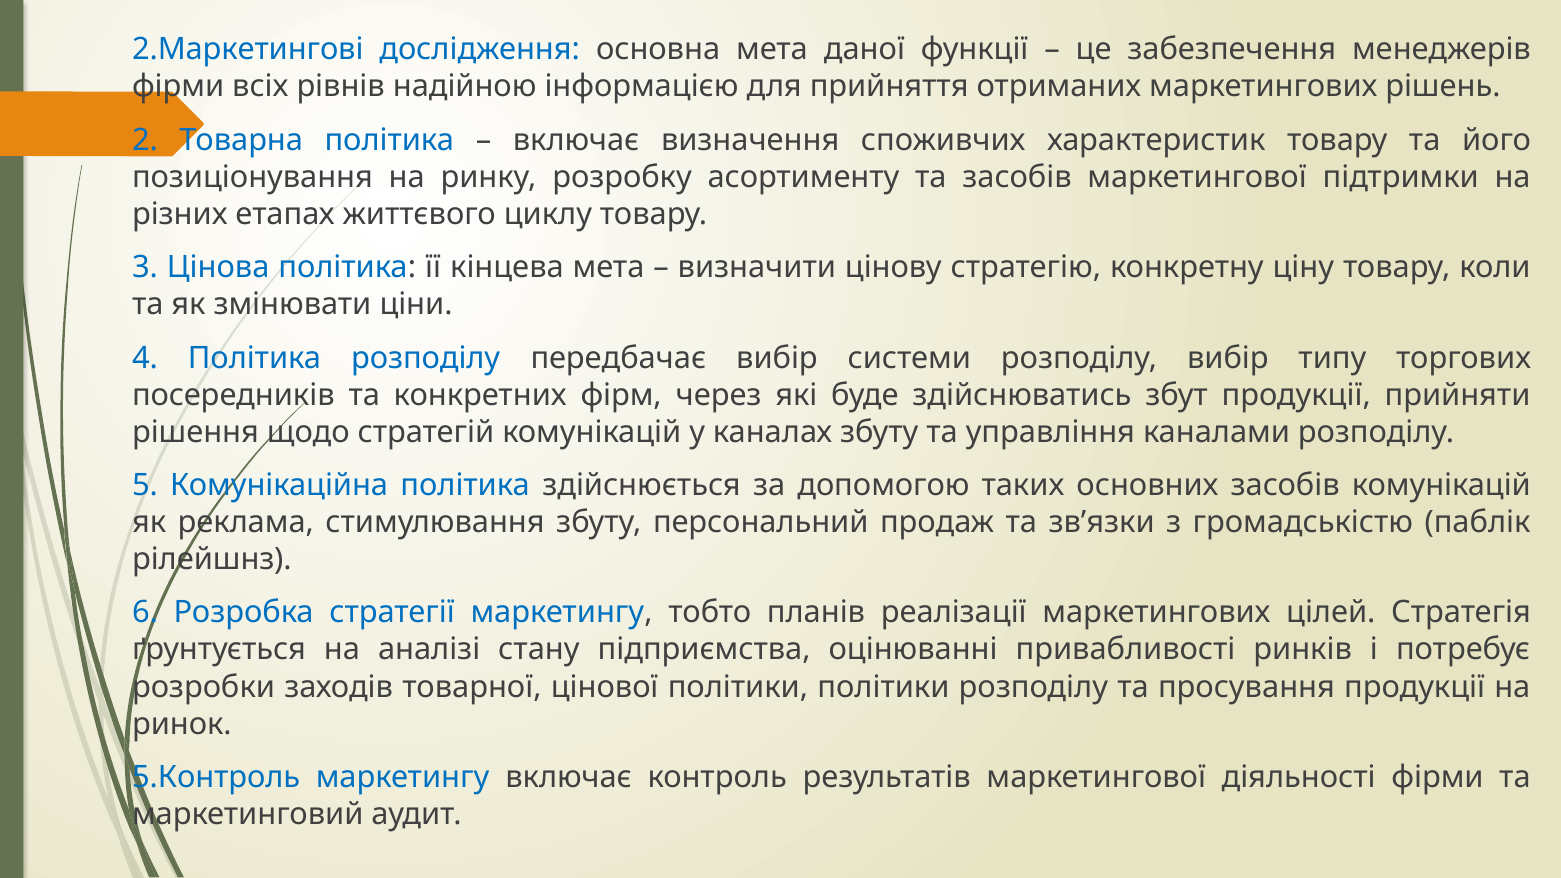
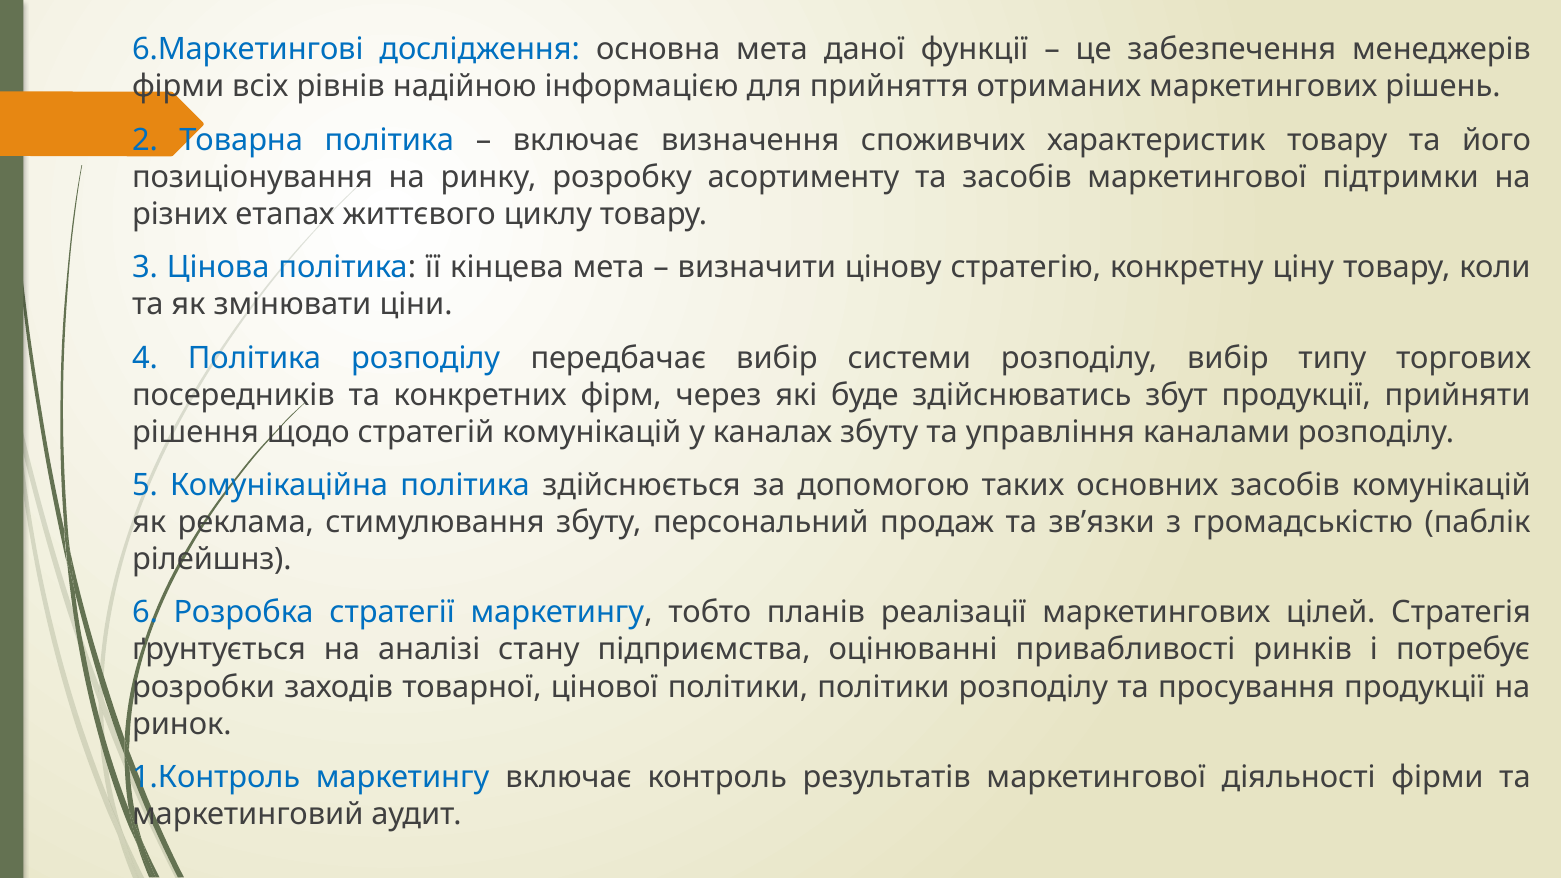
2.Маркетингові: 2.Маркетингові -> 6.Маркетингові (248, 50)
5.Контроль: 5.Контроль -> 1.Контроль (216, 777)
